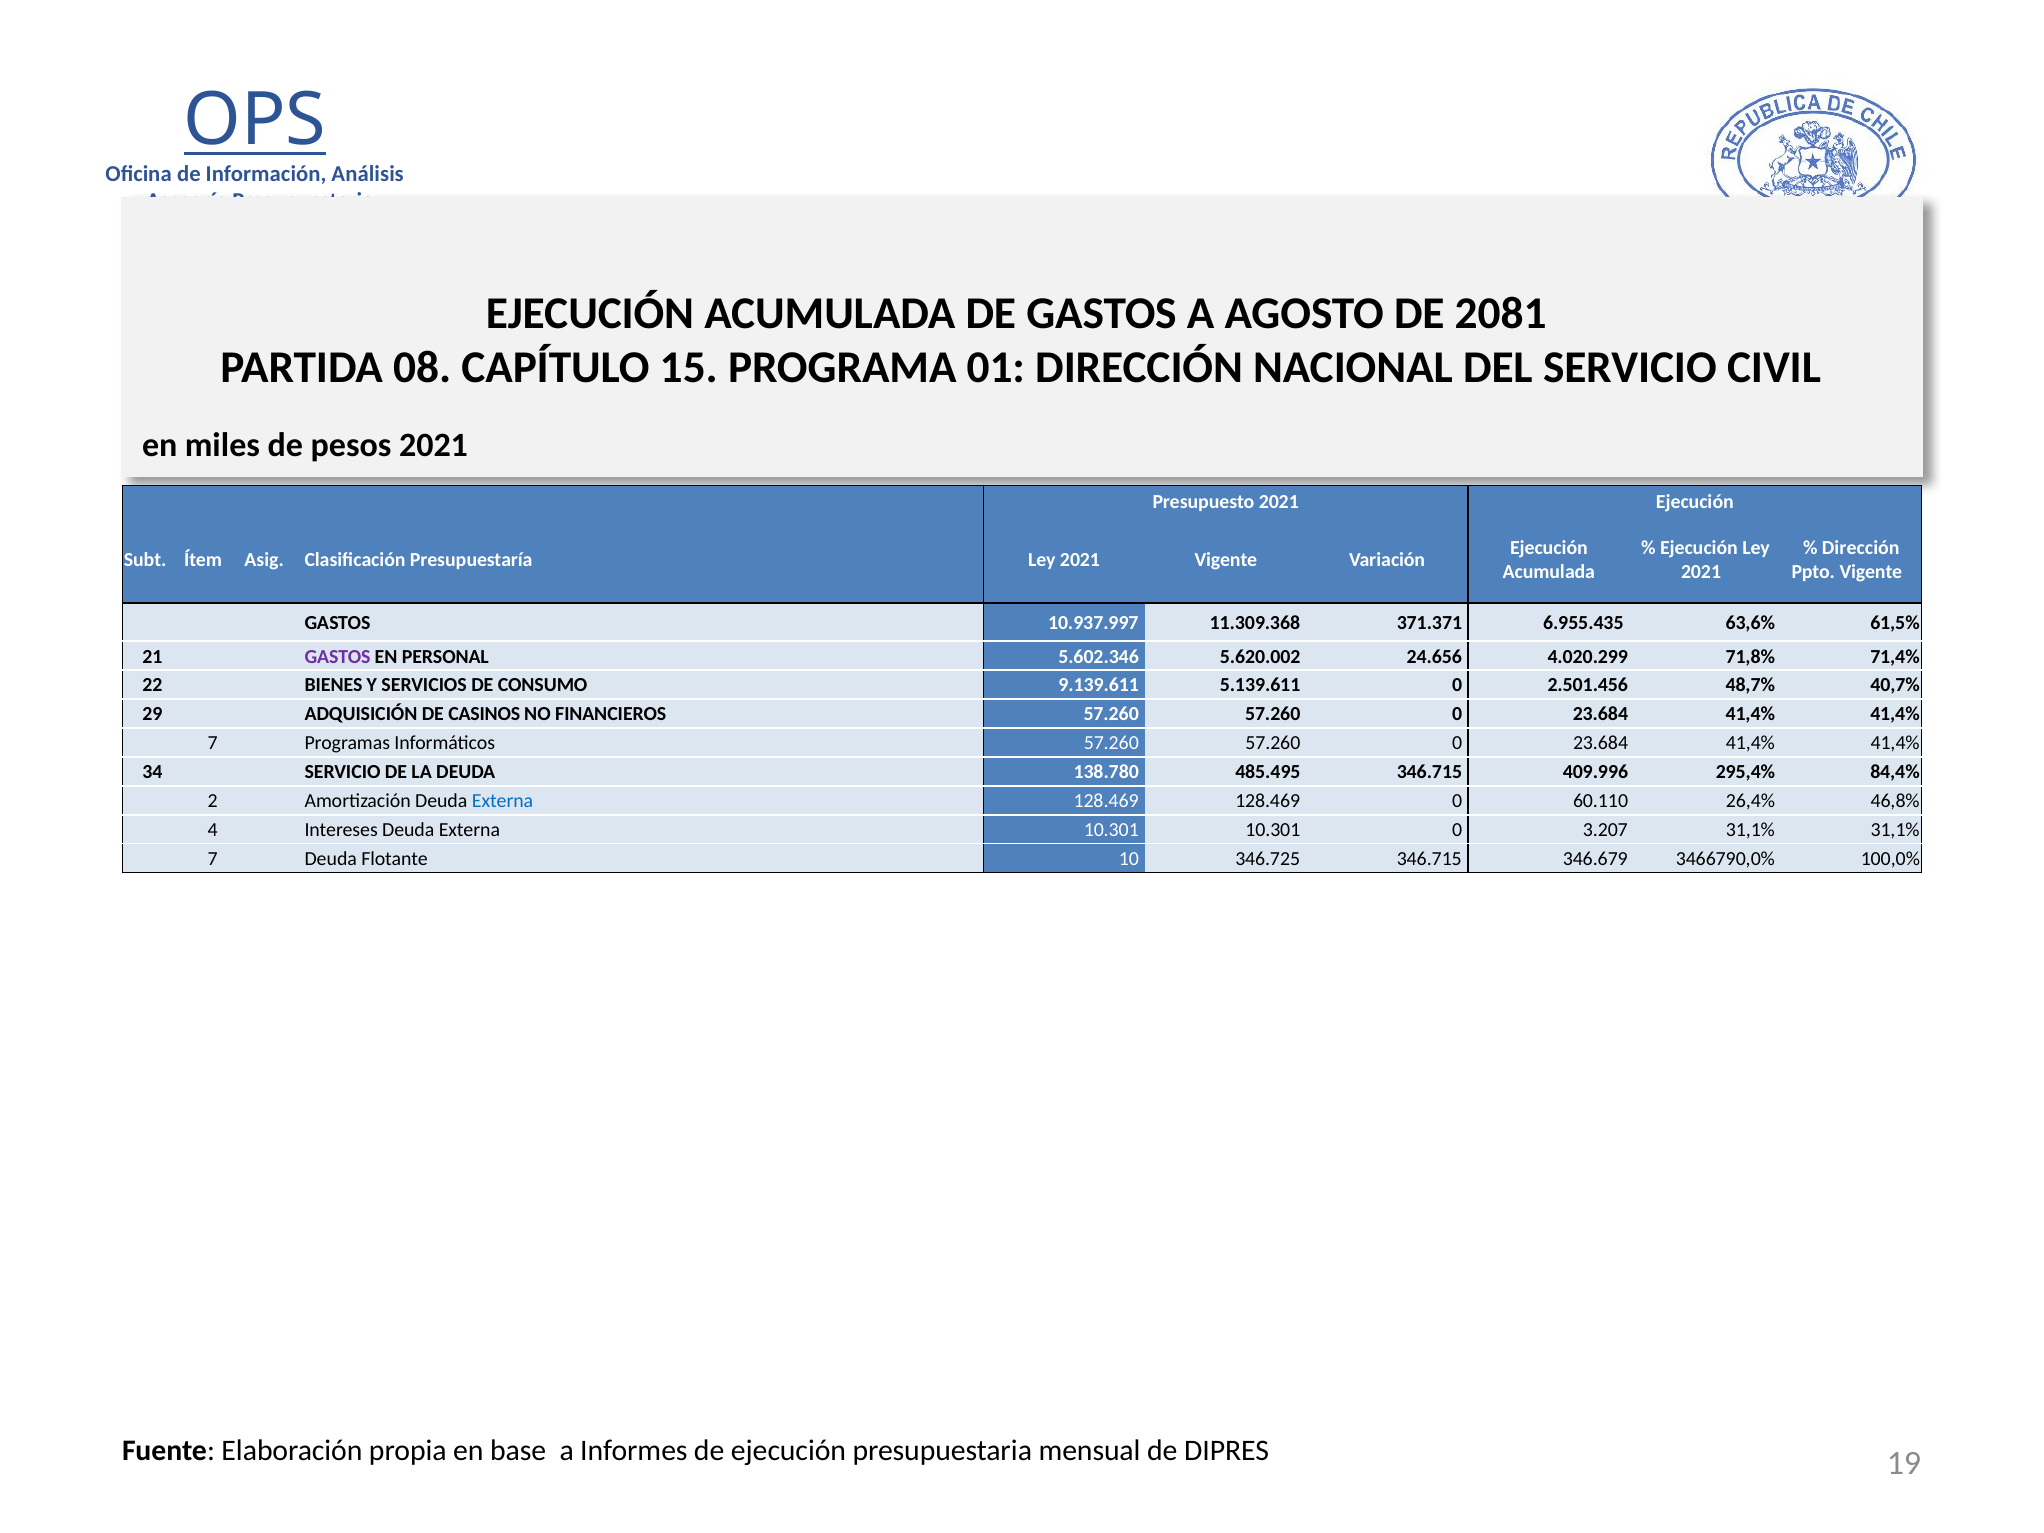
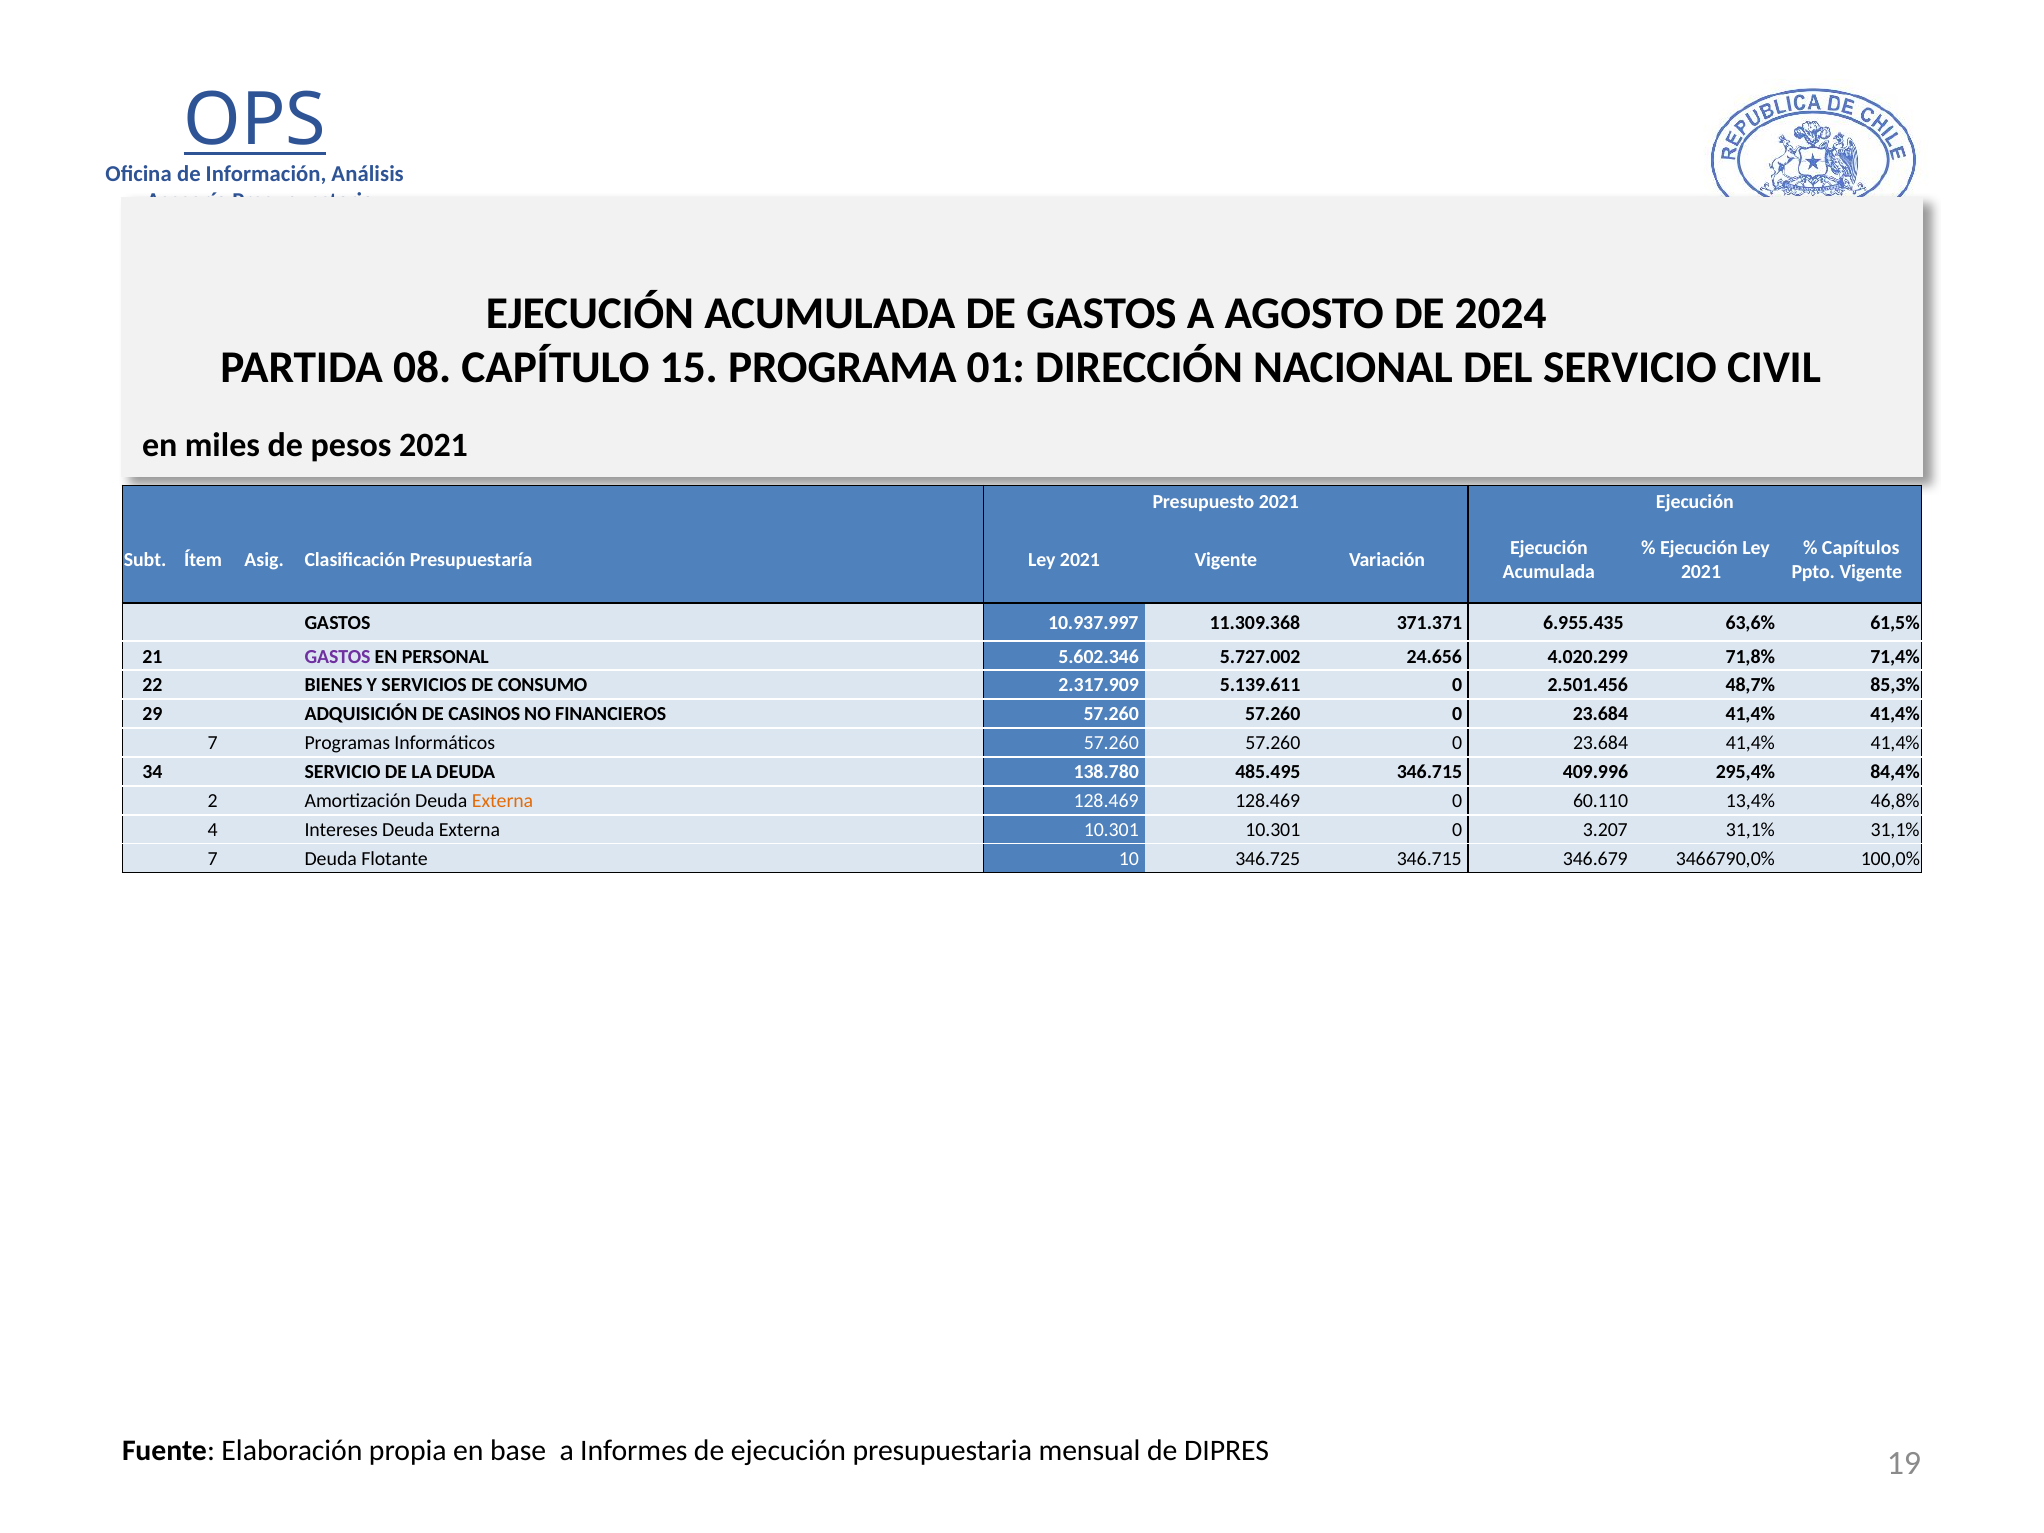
2081: 2081 -> 2024 (1501, 313)
Dirección: Dirección -> Capítulos (1861, 547)
5.620.002: 5.620.002 -> 5.727.002 (1260, 656)
9.139.611: 9.139.611 -> 2.317.909 (1099, 685)
40,7%: 40,7% -> 85,3% (1895, 685)
Externa colour: blue -> orange (503, 801)
26,4%: 26,4% -> 13,4% (1750, 801)
